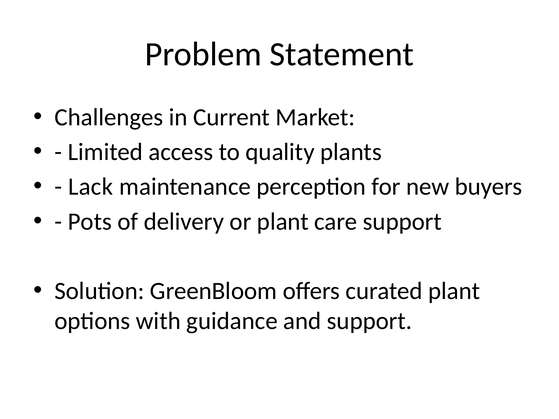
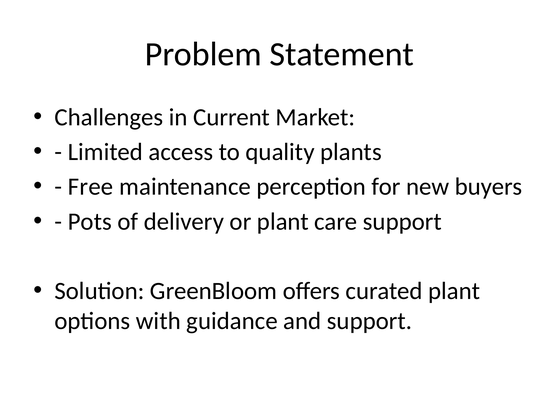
Lack: Lack -> Free (91, 187)
